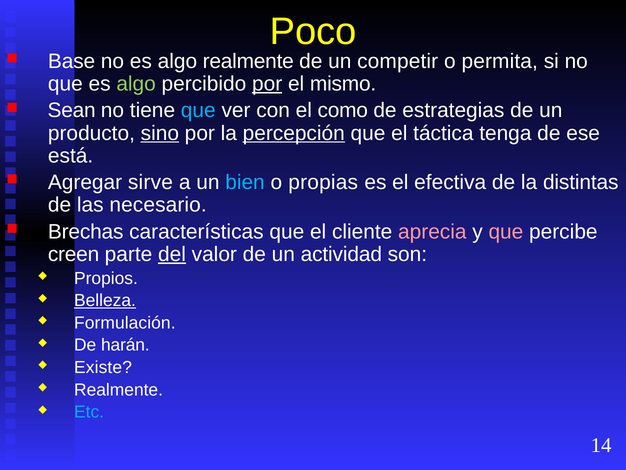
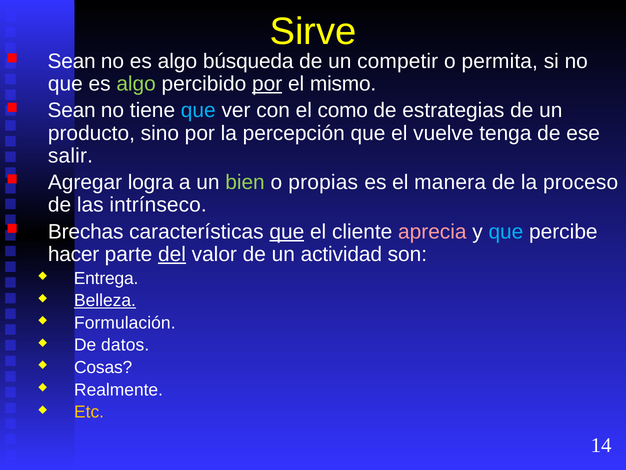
Poco: Poco -> Sirve (313, 31)
Base: Base -> Sean (72, 61)
algo realmente: realmente -> búsqueda (248, 61)
sino underline: present -> none (160, 133)
percepción underline: present -> none (294, 133)
táctica: táctica -> vuelve (443, 133)
está: está -> salir (70, 156)
sirve: sirve -> logra (151, 182)
bien colour: light blue -> light green (245, 182)
efectiva: efectiva -> manera (450, 182)
distintas: distintas -> proceso (581, 182)
necesario: necesario -> intrínseco (158, 205)
que underline: none -> present (287, 231)
que colour: pink -> light blue (506, 231)
creen: creen -> hacer (74, 254)
Propios: Propios -> Entrega (106, 278)
harán: harán -> datos (125, 345)
Existe: Existe -> Cosas (103, 367)
Etc colour: light blue -> yellow (89, 412)
